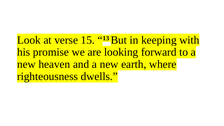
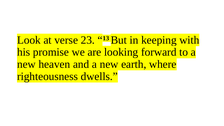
15: 15 -> 23 (88, 40)
